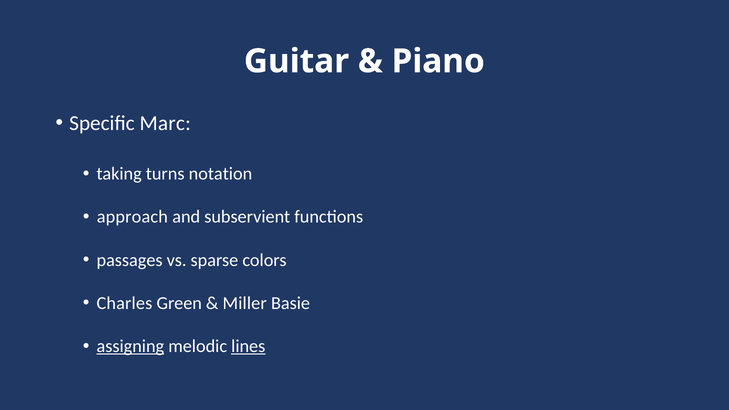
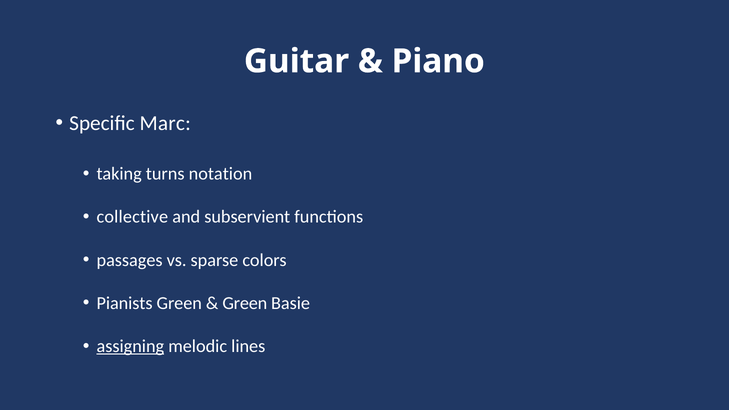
approach: approach -> collective (132, 217)
Charles: Charles -> Pianists (125, 303)
Miller: Miller -> Green (245, 303)
lines underline: present -> none (248, 346)
